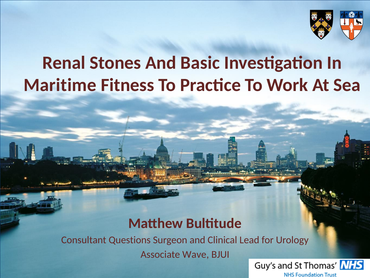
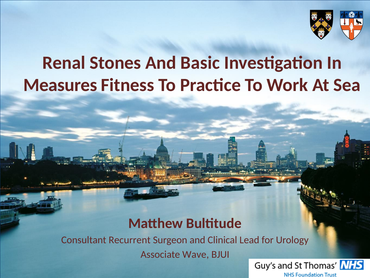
Maritime: Maritime -> Measures (60, 85)
Questions: Questions -> Recurrent (130, 240)
